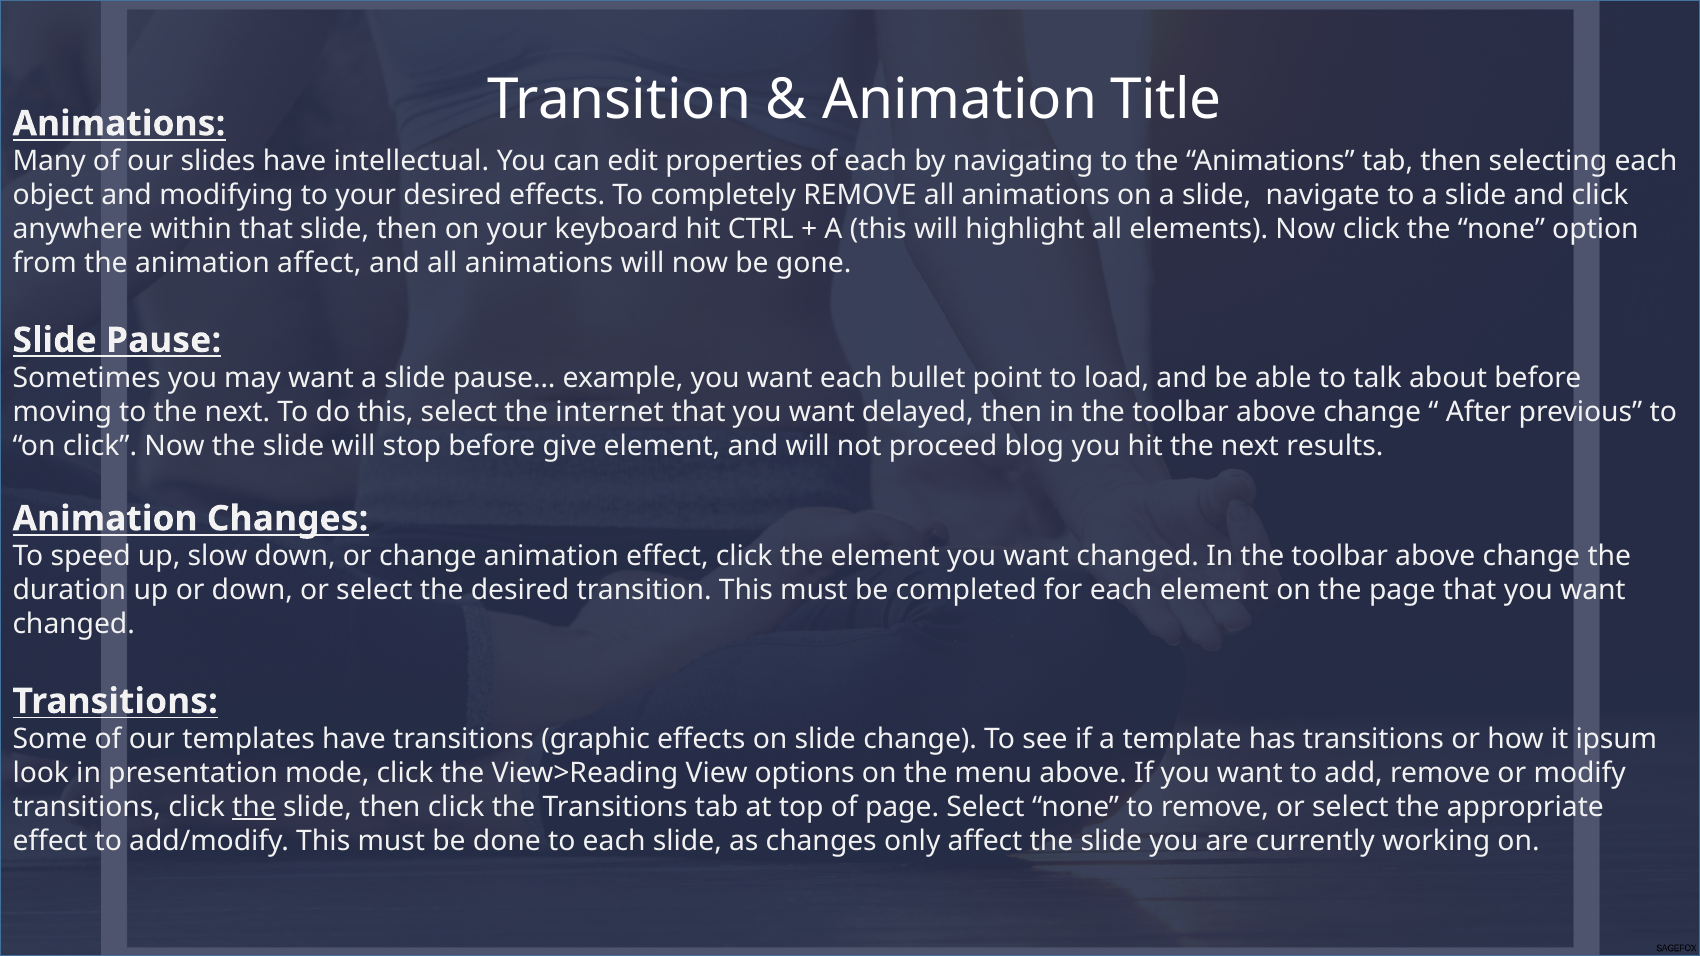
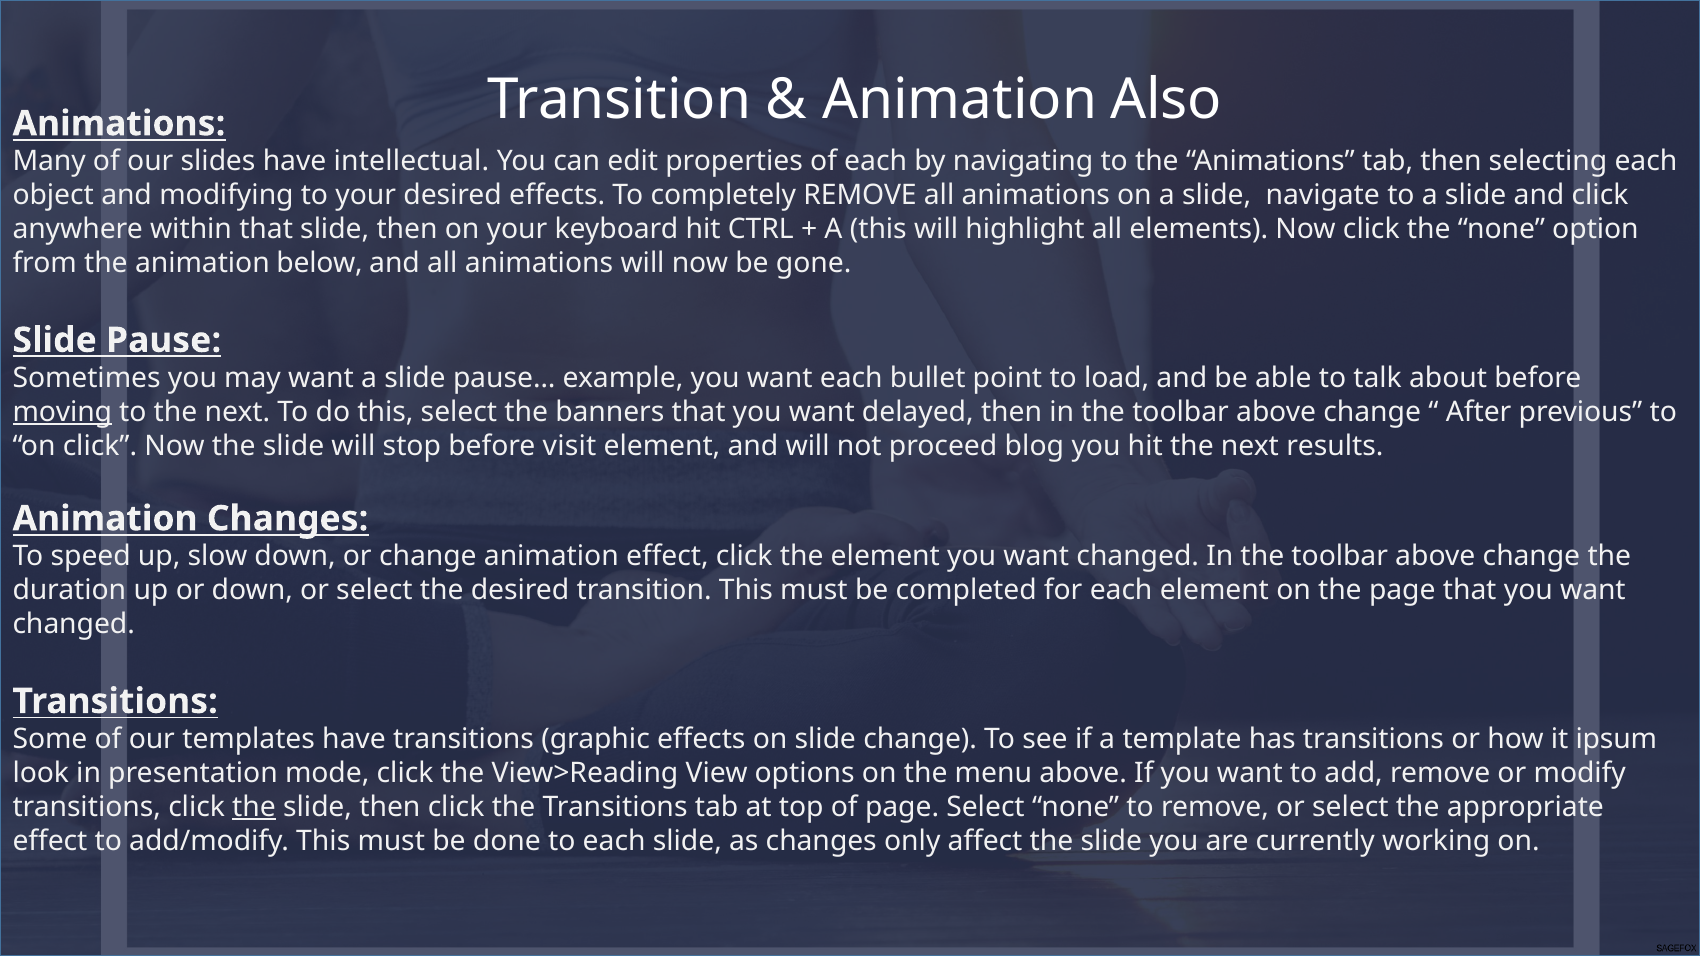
Title: Title -> Also (1166, 100)
animation affect: affect -> below (320, 263)
moving underline: none -> present (62, 412)
internet: internet -> banners (610, 412)
give: give -> visit (569, 446)
